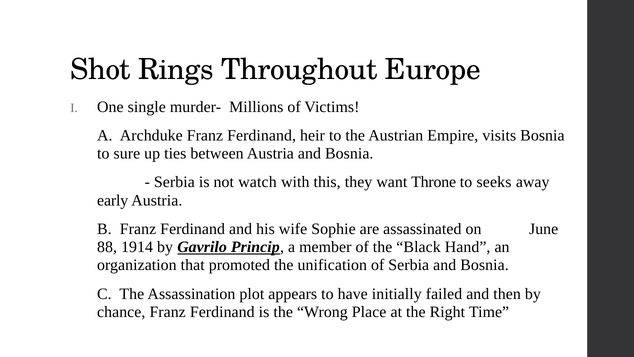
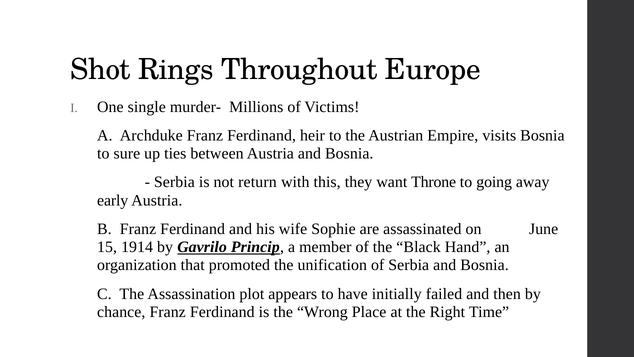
watch: watch -> return (257, 182)
seeks: seeks -> going (494, 182)
88: 88 -> 15 (107, 247)
